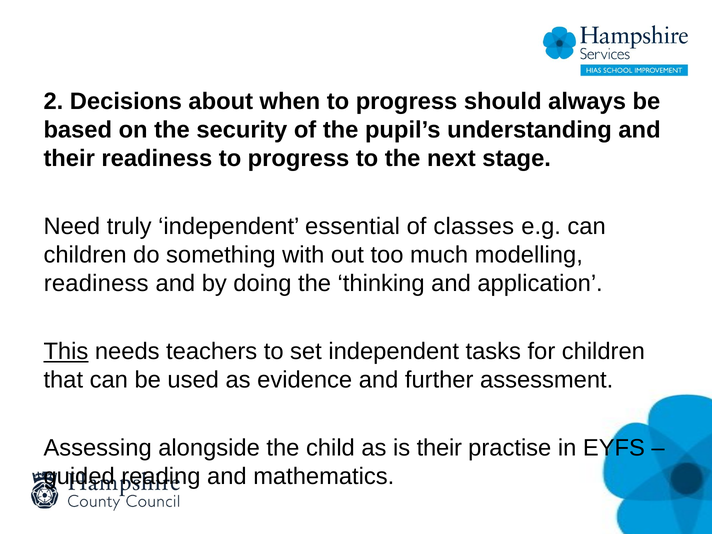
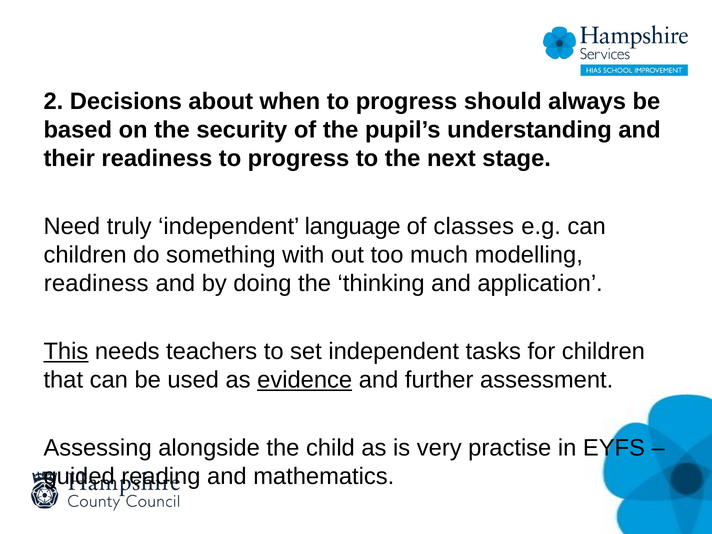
essential: essential -> language (353, 226)
evidence underline: none -> present (305, 380)
is their: their -> very (439, 448)
